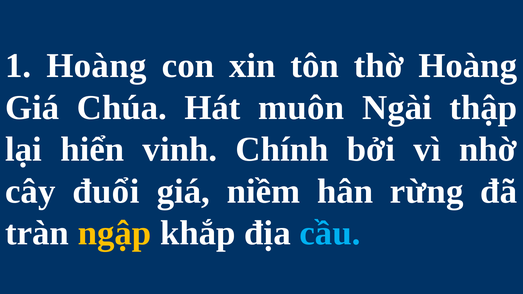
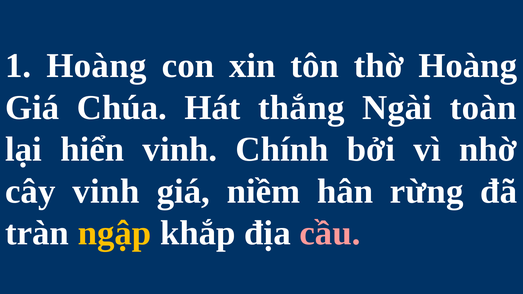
muôn: muôn -> thắng (301, 108)
thập: thập -> toàn (483, 108)
cây đuổi: đuổi -> vinh (106, 191)
cầu colour: light blue -> pink (330, 233)
